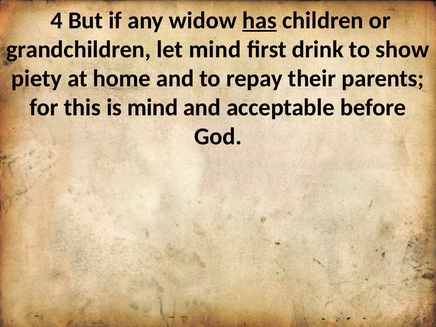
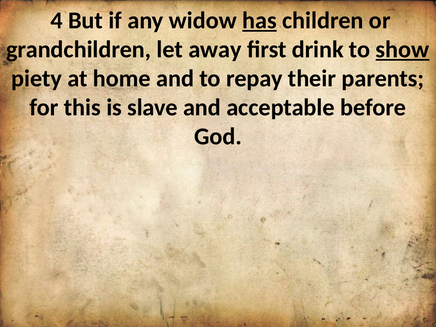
let mind: mind -> away (215, 49)
show underline: none -> present (402, 49)
is mind: mind -> slave (153, 108)
